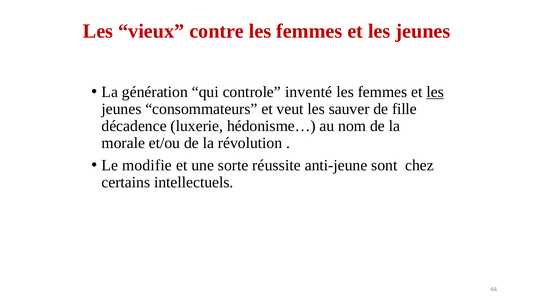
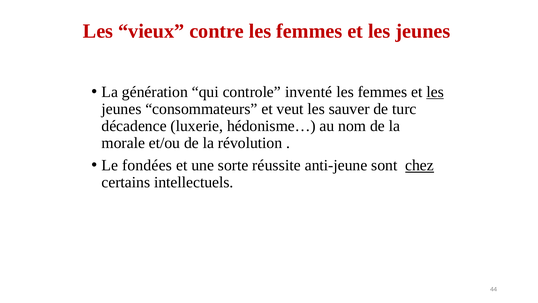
fille: fille -> turc (404, 109)
modifie: modifie -> fondées (147, 165)
chez underline: none -> present (420, 165)
